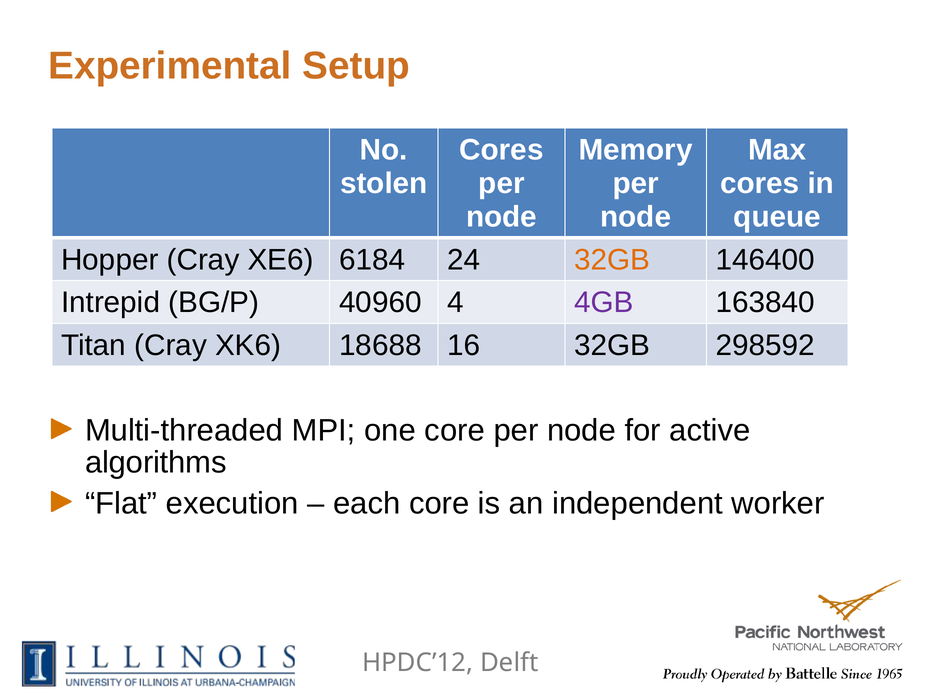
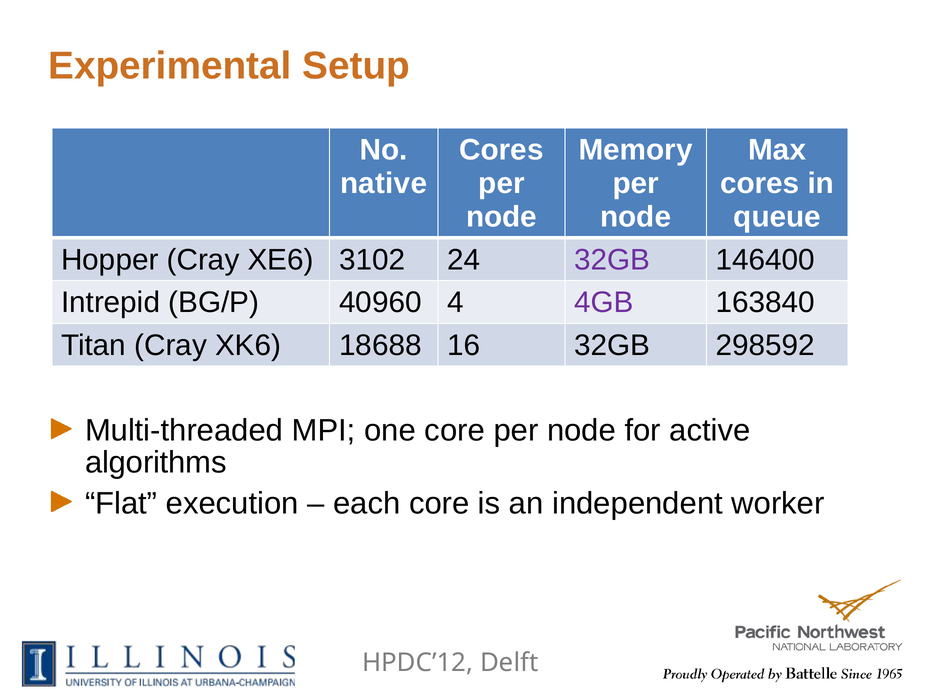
stolen: stolen -> native (384, 183)
6184: 6184 -> 3102 (372, 259)
32GB colour: orange -> purple (612, 259)
